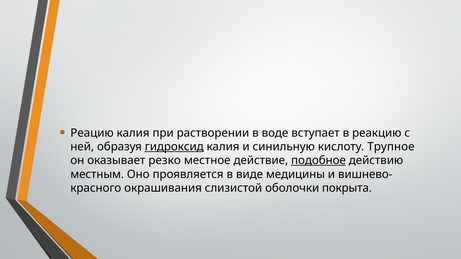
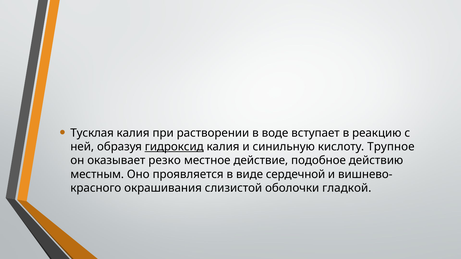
Реацию: Реацию -> Тусклая (92, 133)
подобное underline: present -> none (319, 161)
медицины: медицины -> сердечной (296, 175)
покрыта: покрыта -> гладкой (347, 188)
